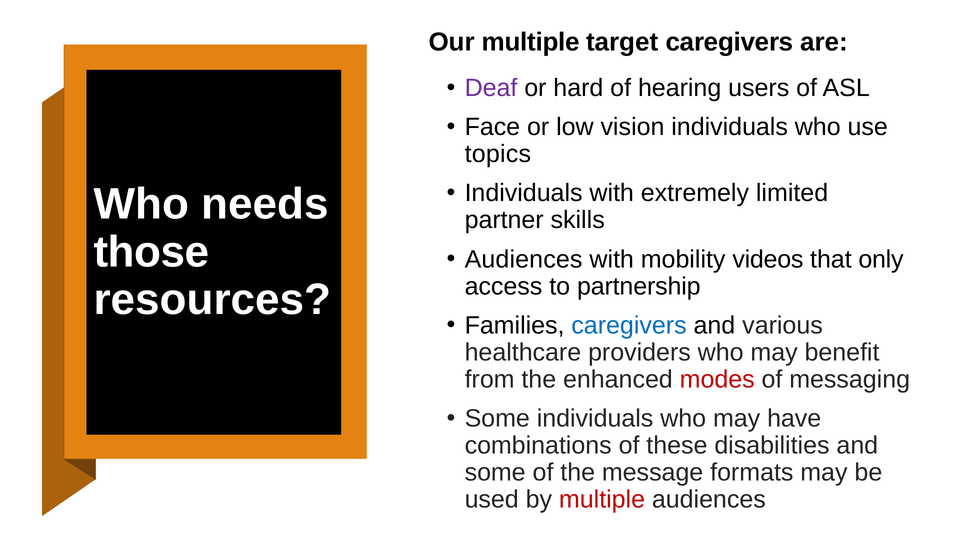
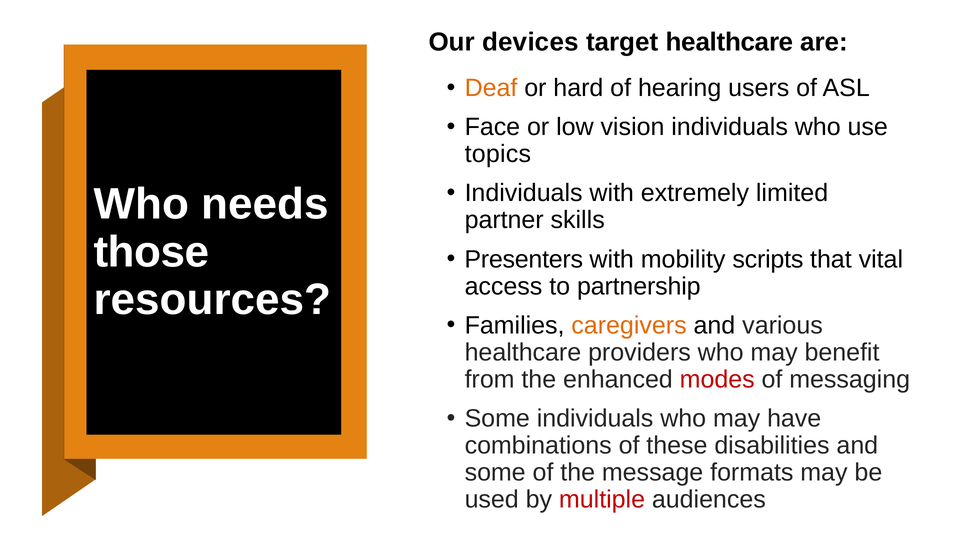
Our multiple: multiple -> devices (530, 42)
target caregivers: caregivers -> healthcare (730, 42)
Deaf colour: purple -> orange (491, 88)
Audiences: Audiences -> Presenters (524, 259)
videos: videos -> scripts (768, 259)
only: only -> vital (881, 259)
caregivers colour: blue -> orange (629, 325)
